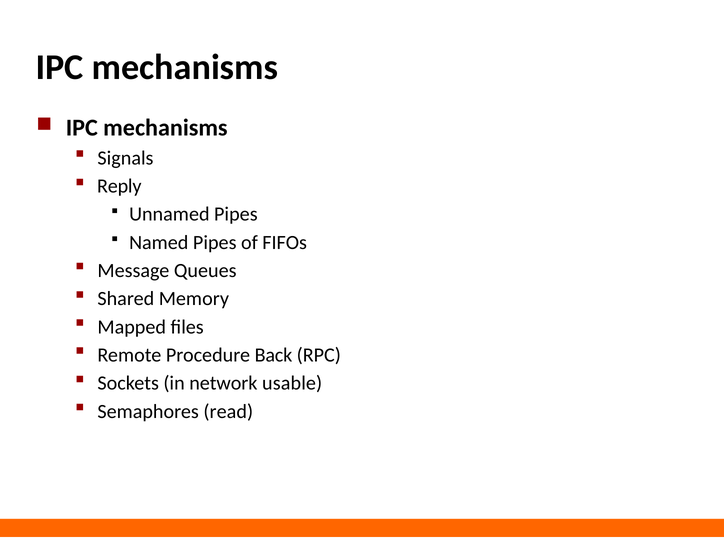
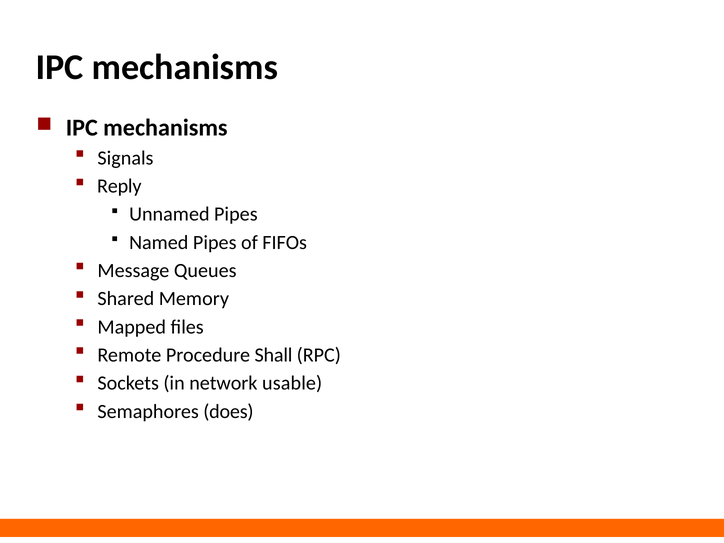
Back: Back -> Shall (273, 355)
read: read -> does (228, 411)
